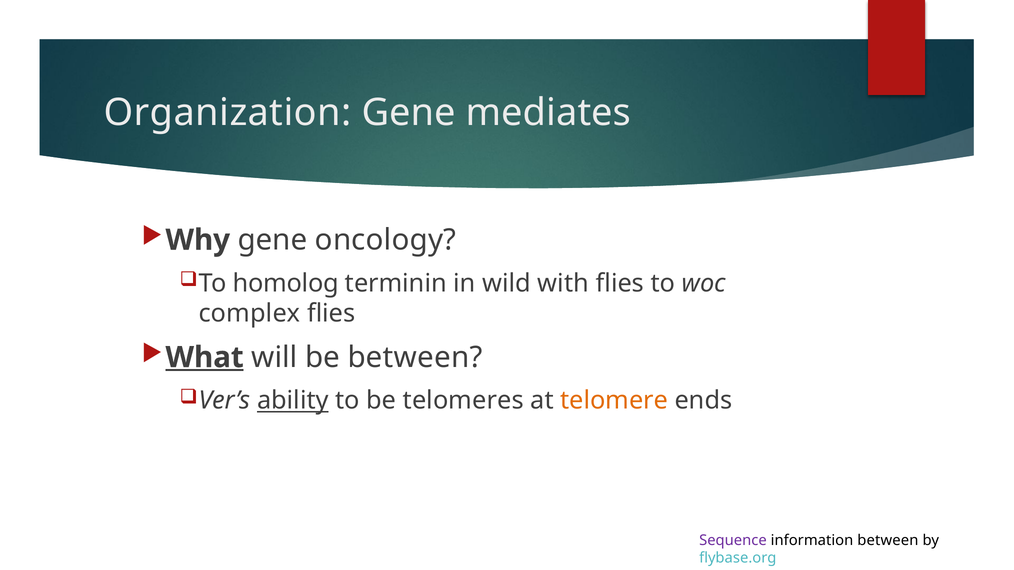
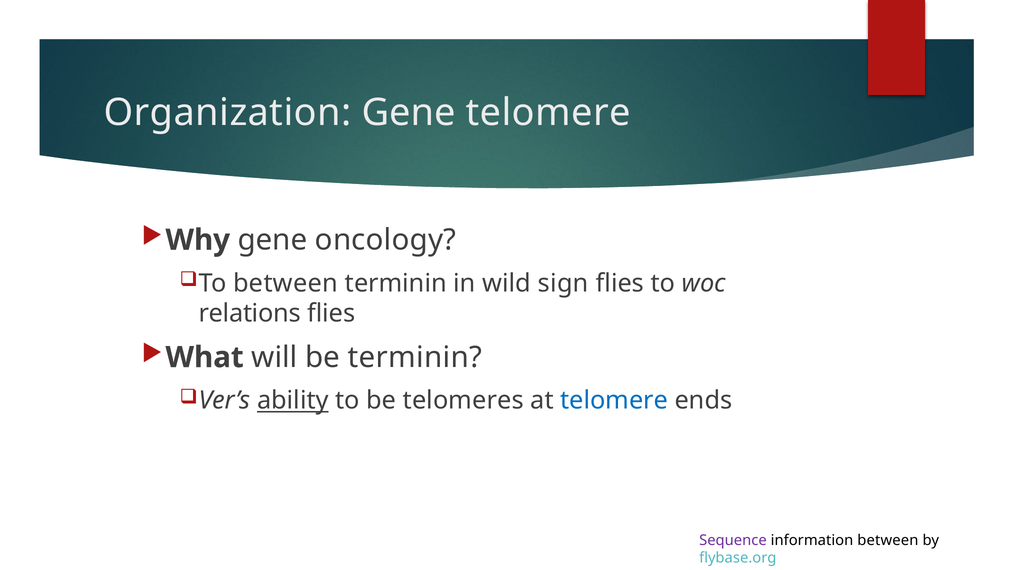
Gene mediates: mediates -> telomere (548, 113)
To homolog: homolog -> between (285, 283)
with: with -> sign (563, 283)
complex: complex -> relations (250, 314)
What underline: present -> none (205, 358)
be between: between -> terminin (415, 358)
telomere colour: orange -> blue (614, 401)
